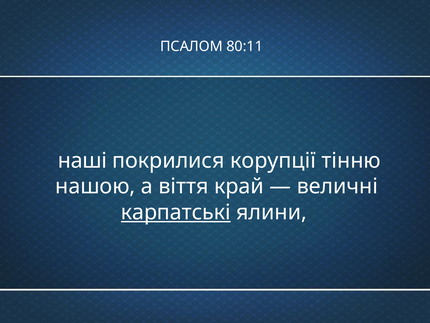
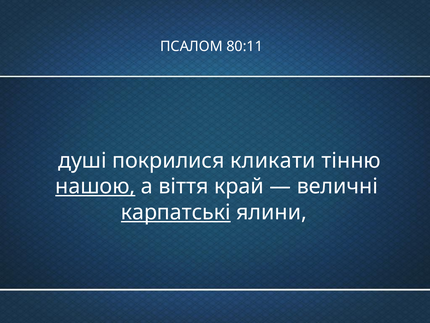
наші: наші -> душі (82, 160)
корупції: корупції -> кликати (273, 160)
нашою underline: none -> present (95, 186)
